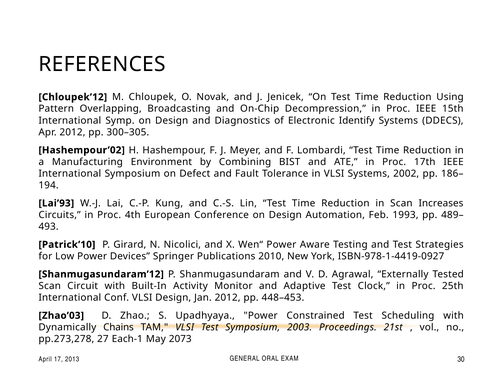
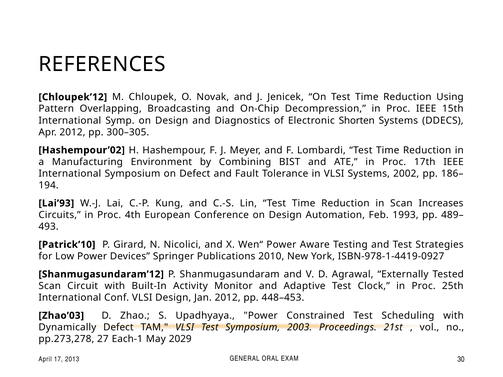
Identify: Identify -> Shorten (357, 121)
Dynamically Chains: Chains -> Defect (118, 328)
2073: 2073 -> 2029 (180, 339)
